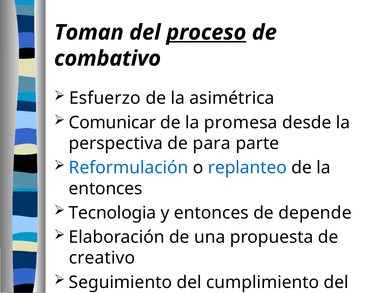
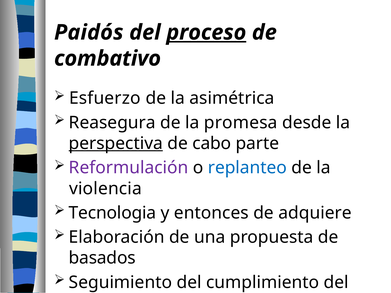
Toman: Toman -> Paidós (89, 32)
Comunicar: Comunicar -> Reasegura (112, 123)
perspectiva underline: none -> present (116, 144)
para: para -> cabo (212, 144)
Reformulación colour: blue -> purple (129, 168)
entonces: entonces -> violencia (105, 189)
depende: depende -> adquiere (315, 213)
creativo: creativo -> basados (102, 258)
